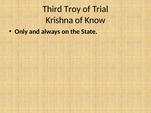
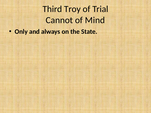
Krishna: Krishna -> Cannot (59, 20)
Know: Know -> Mind (95, 20)
